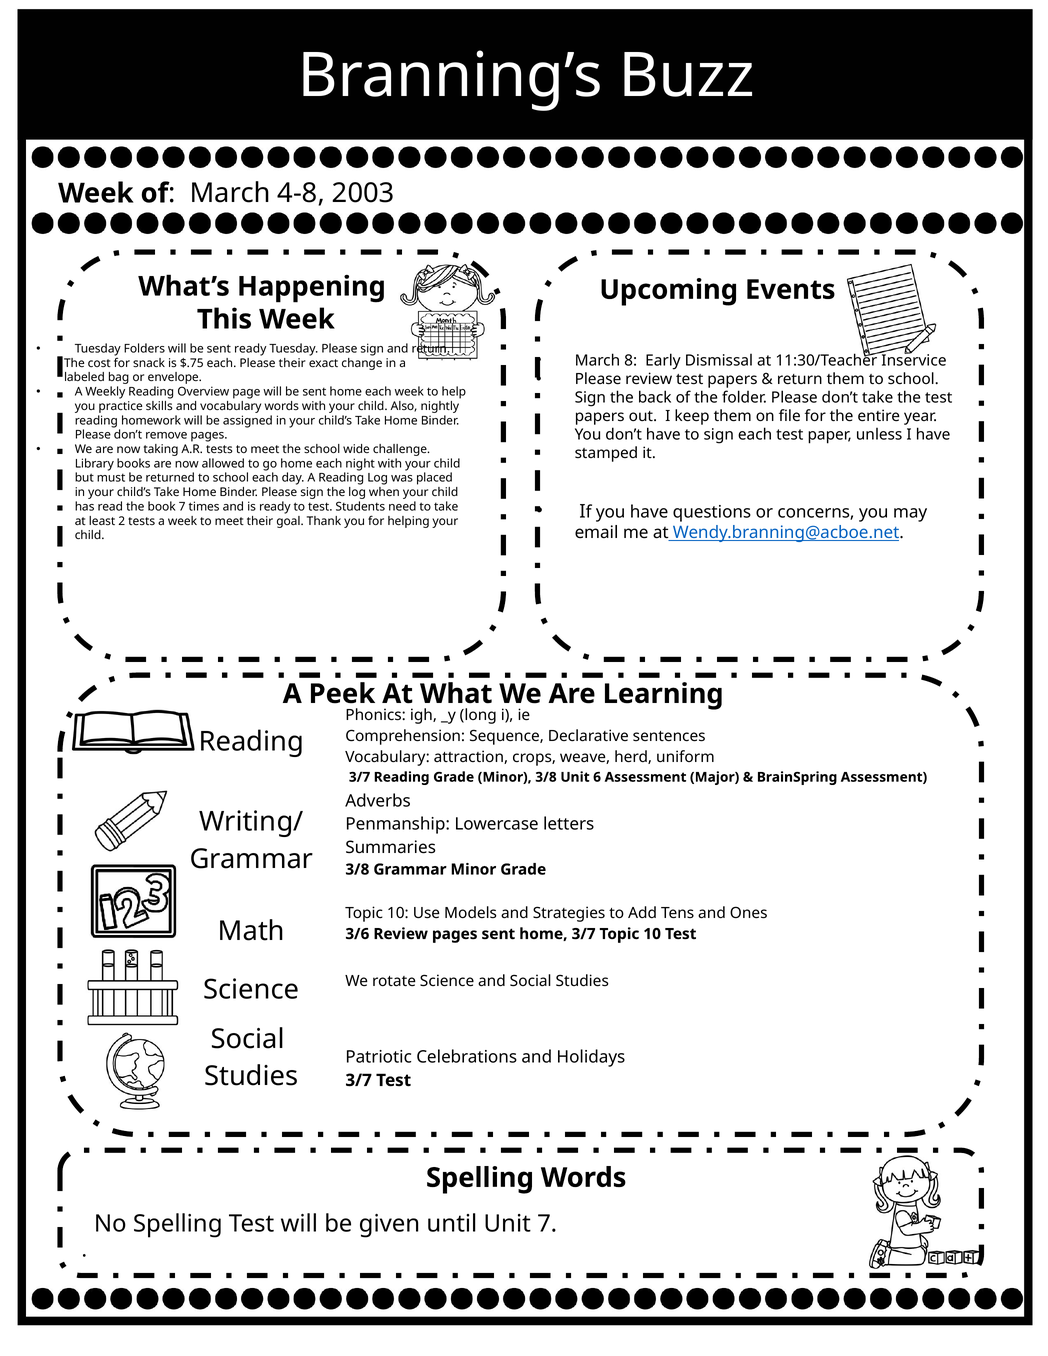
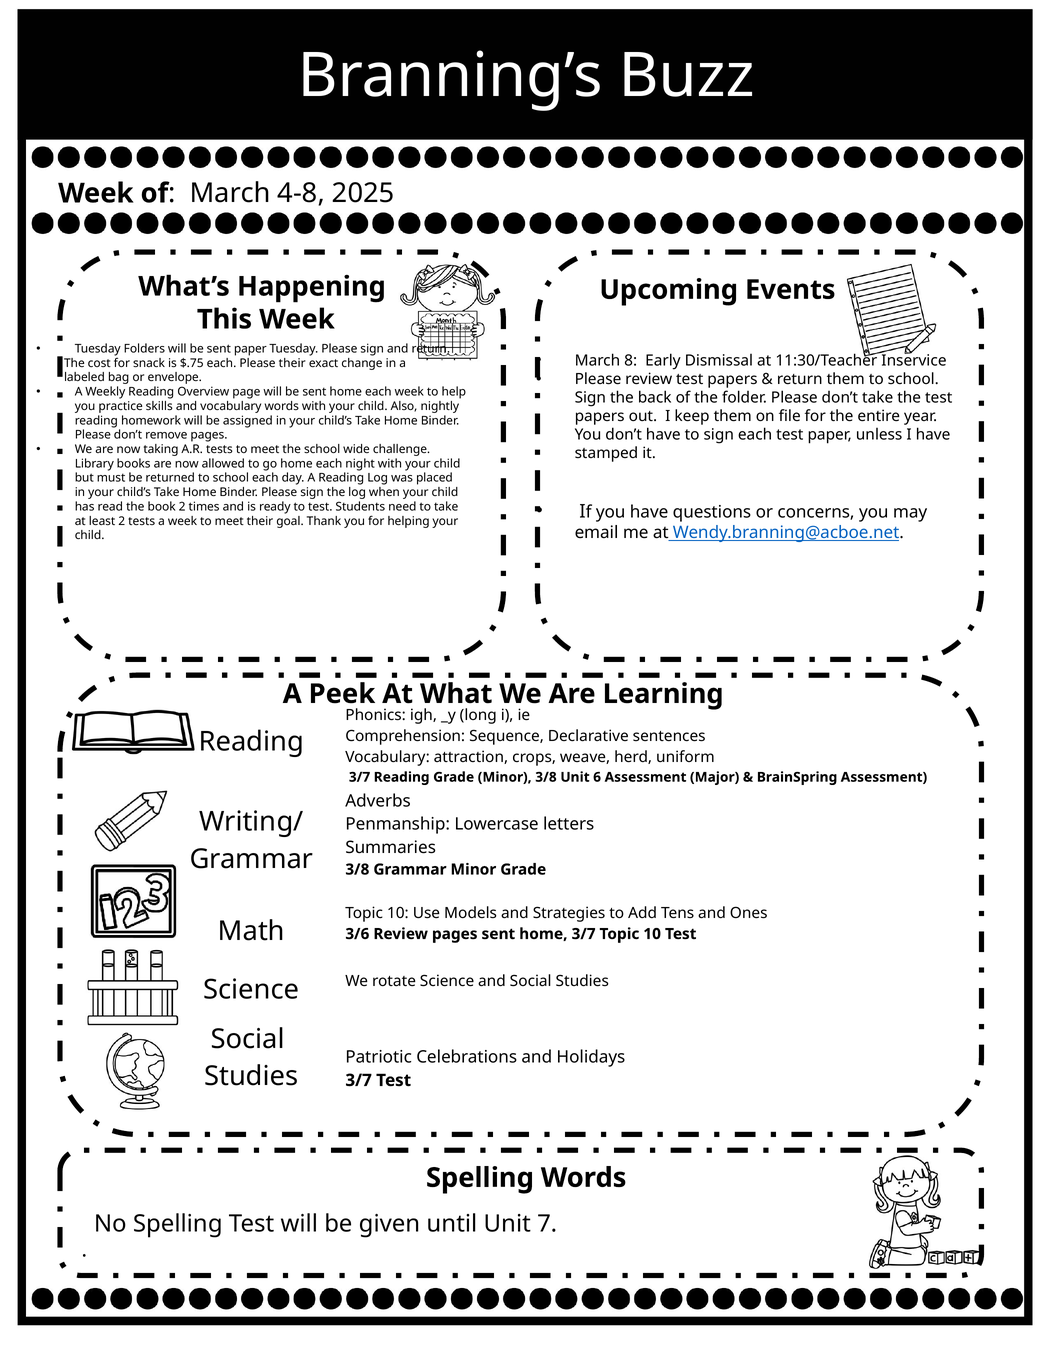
2003: 2003 -> 2025 (363, 193)
sent ready: ready -> paper (250, 349)
book 7: 7 -> 2 (182, 507)
